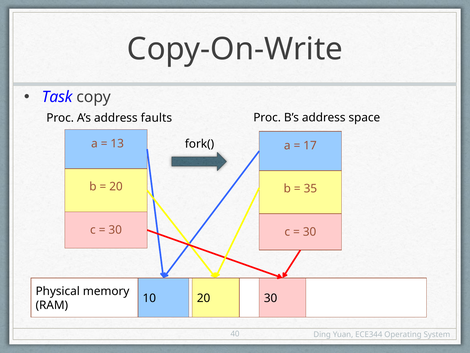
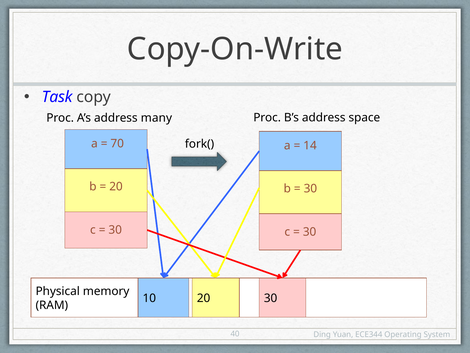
faults: faults -> many (156, 118)
13: 13 -> 70 (117, 143)
17: 17 -> 14 (310, 145)
35: 35 -> 30 (310, 188)
